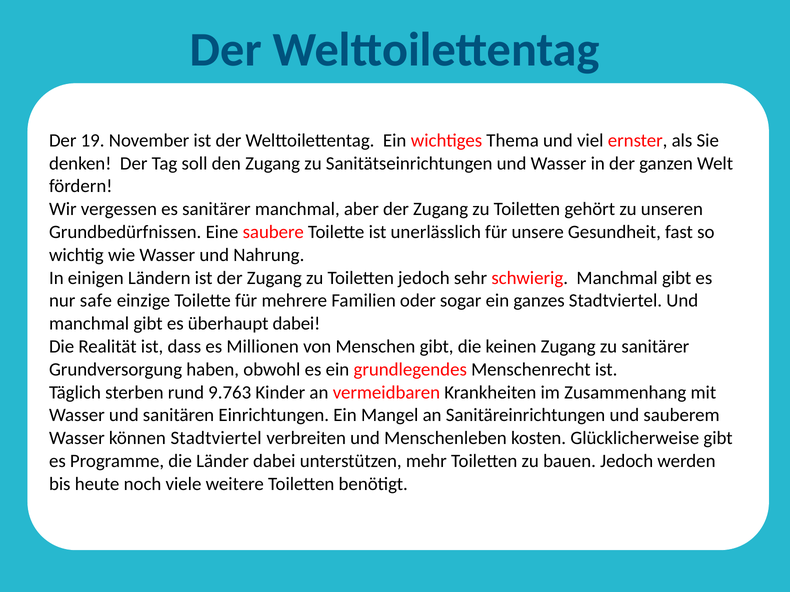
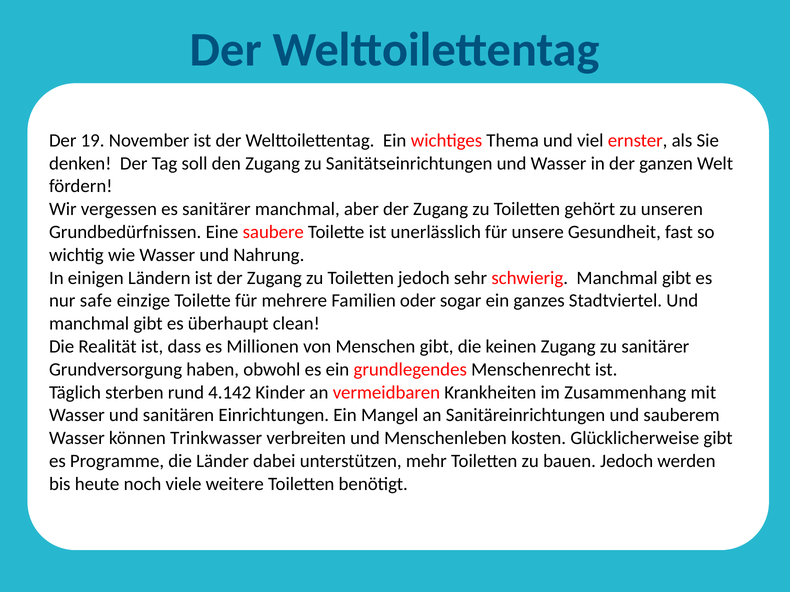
überhaupt dabei: dabei -> clean (296, 324)
9.763: 9.763 -> 4.142 (230, 393)
können Stadtviertel: Stadtviertel -> Trinkwasser (216, 439)
